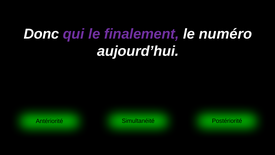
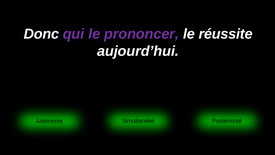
finalement: finalement -> prononcer (142, 34)
numéro: numéro -> réussite (226, 34)
